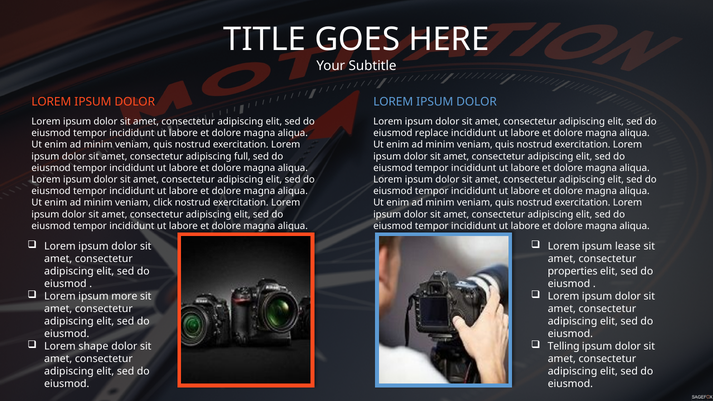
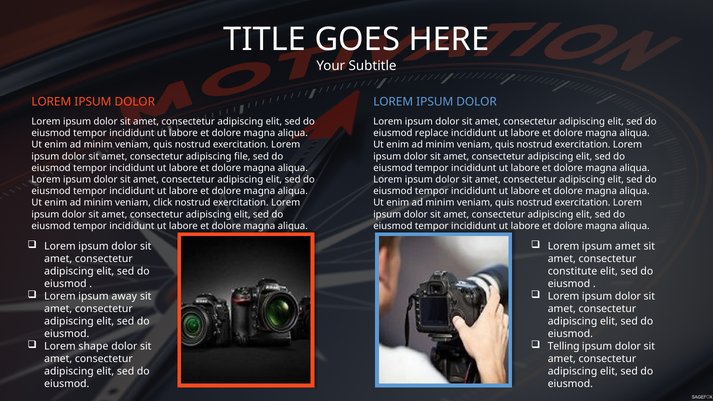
full: full -> file (242, 156)
ipsum lease: lease -> amet (628, 247)
properties: properties -> constitute (573, 271)
more: more -> away (124, 296)
